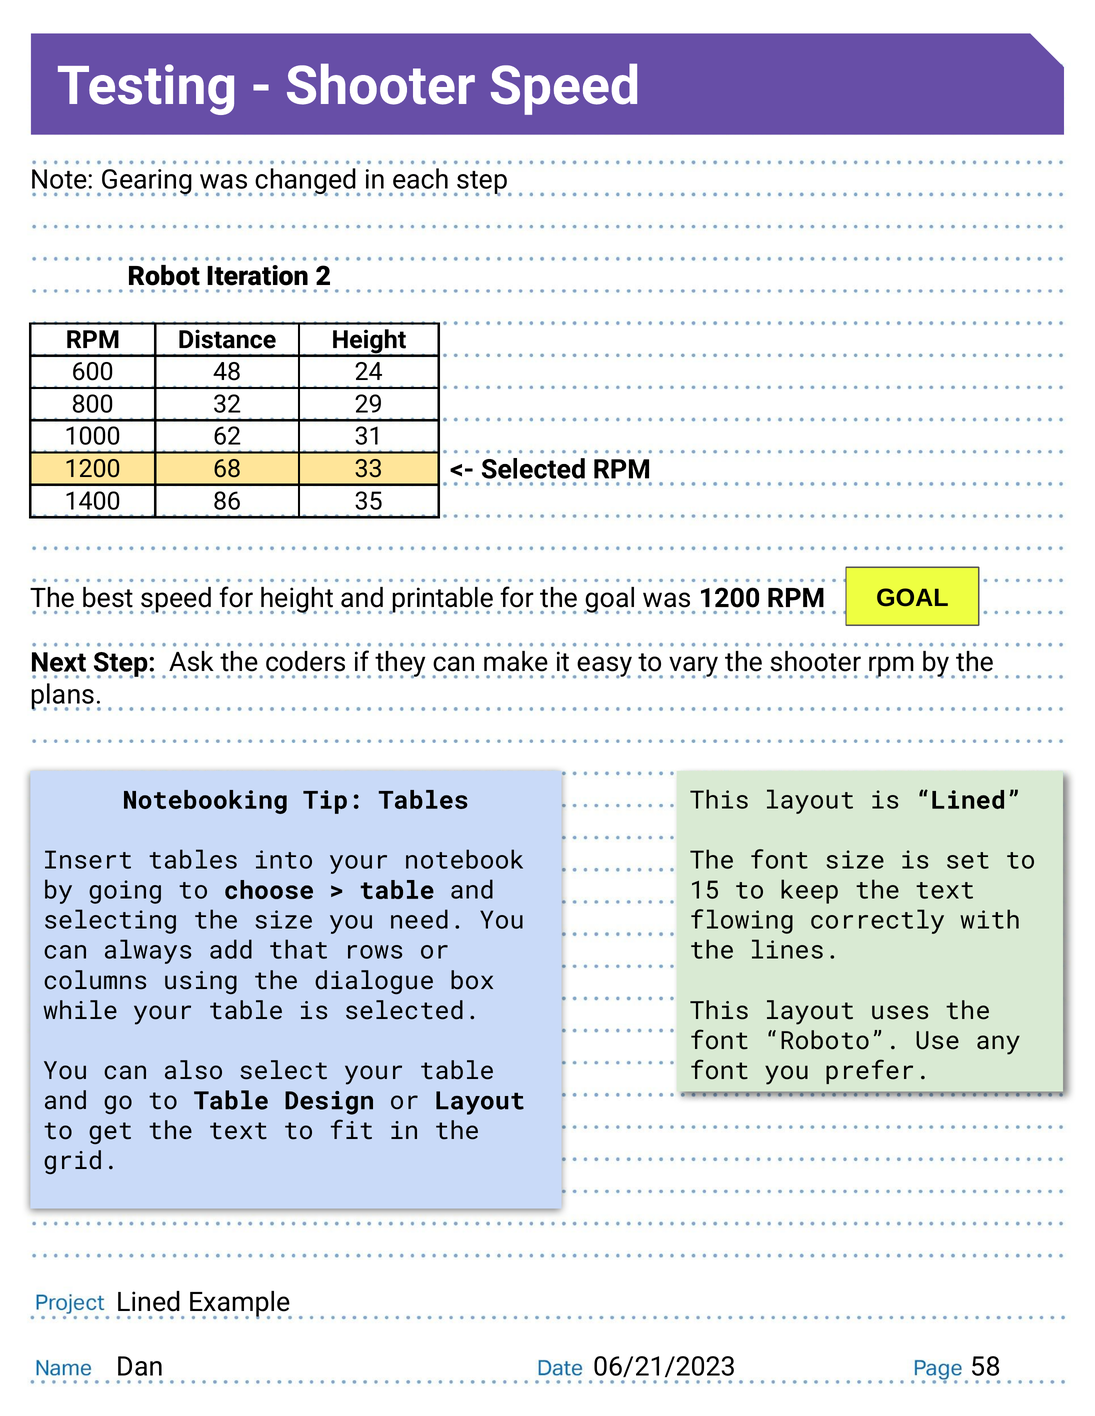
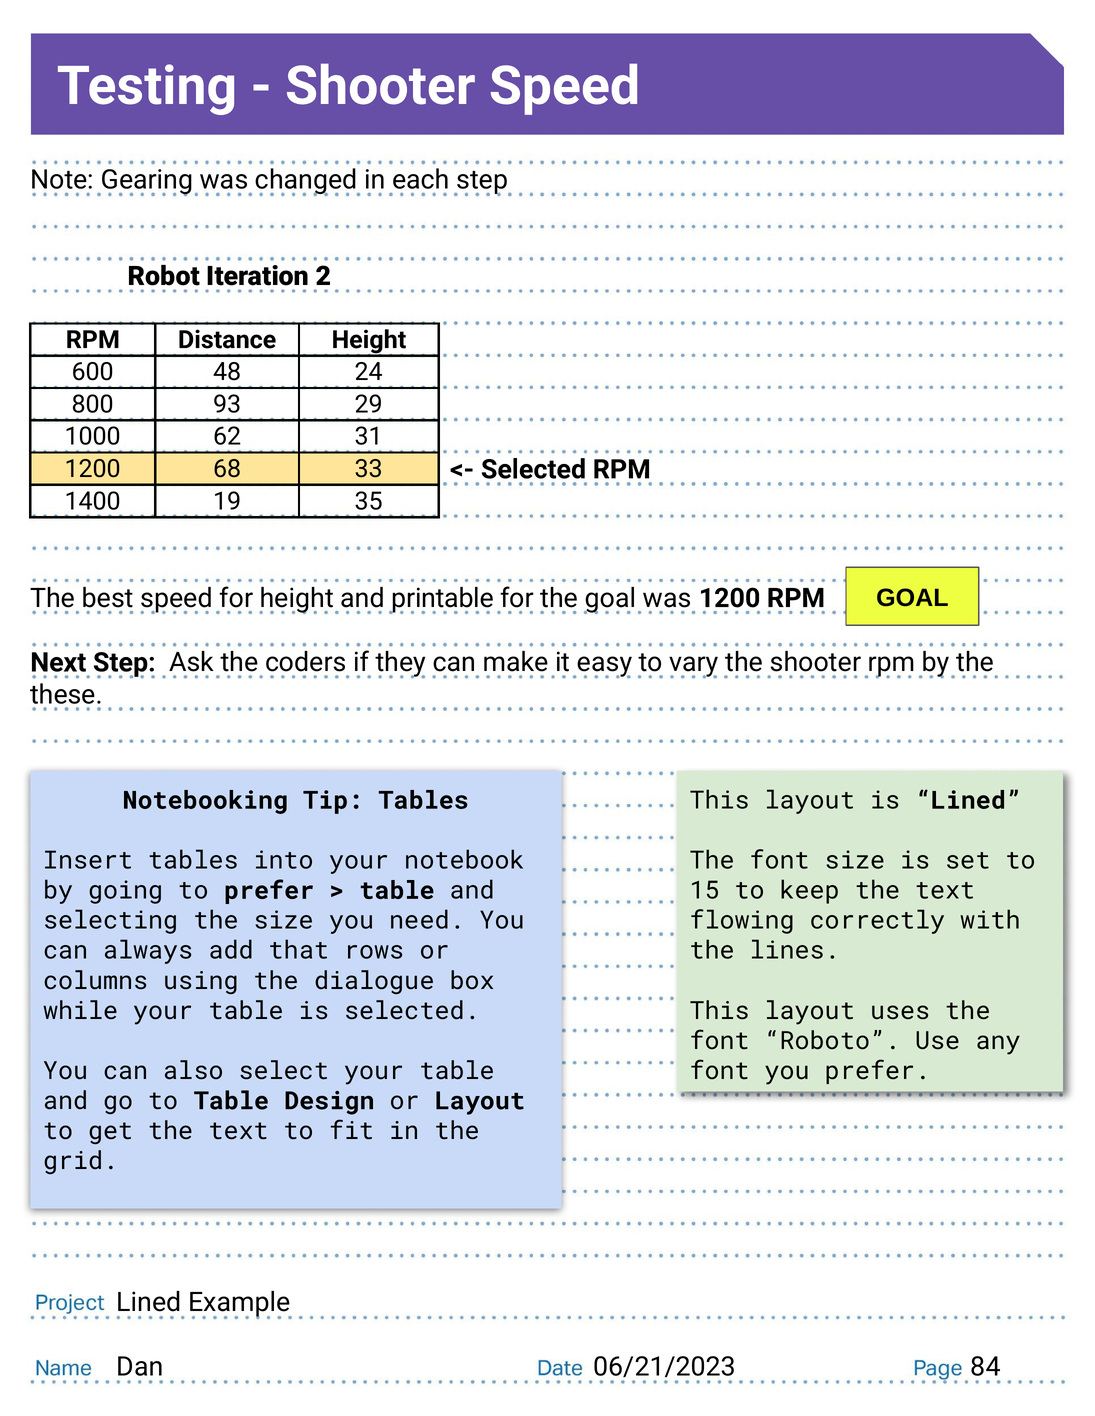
32: 32 -> 93 (227, 405)
86: 86 -> 19 (227, 502)
plans: plans -> these (66, 695)
to choose: choose -> prefer (269, 891)
58: 58 -> 84 (986, 1368)
